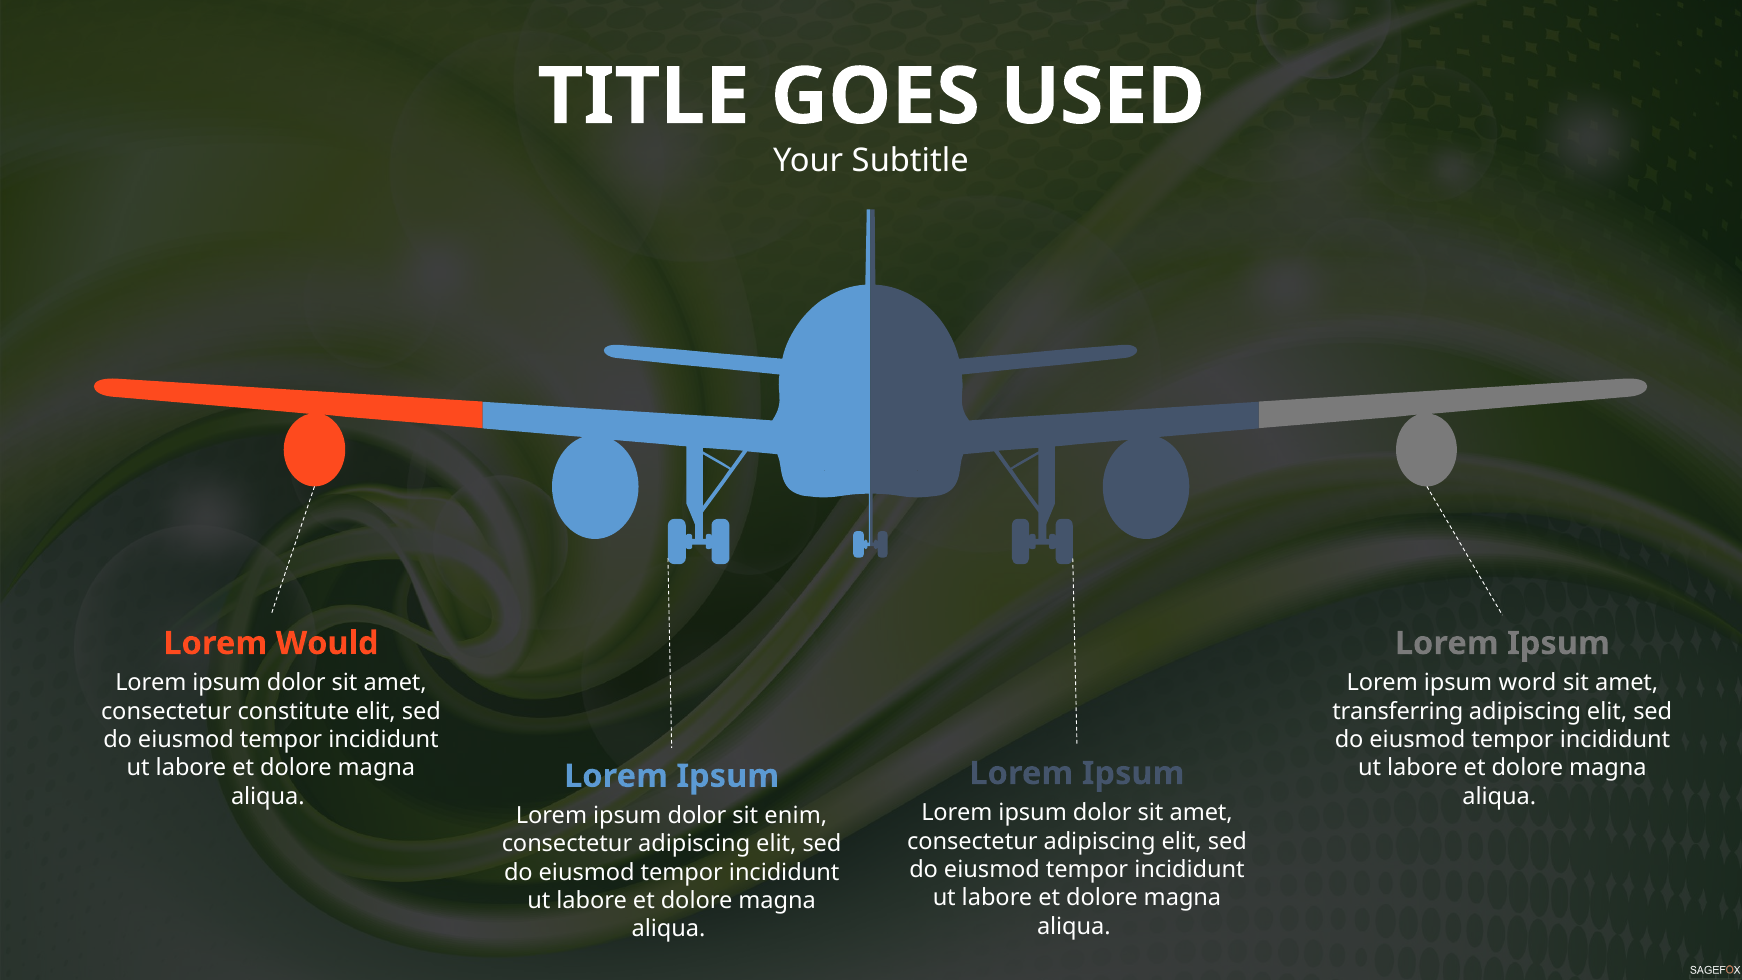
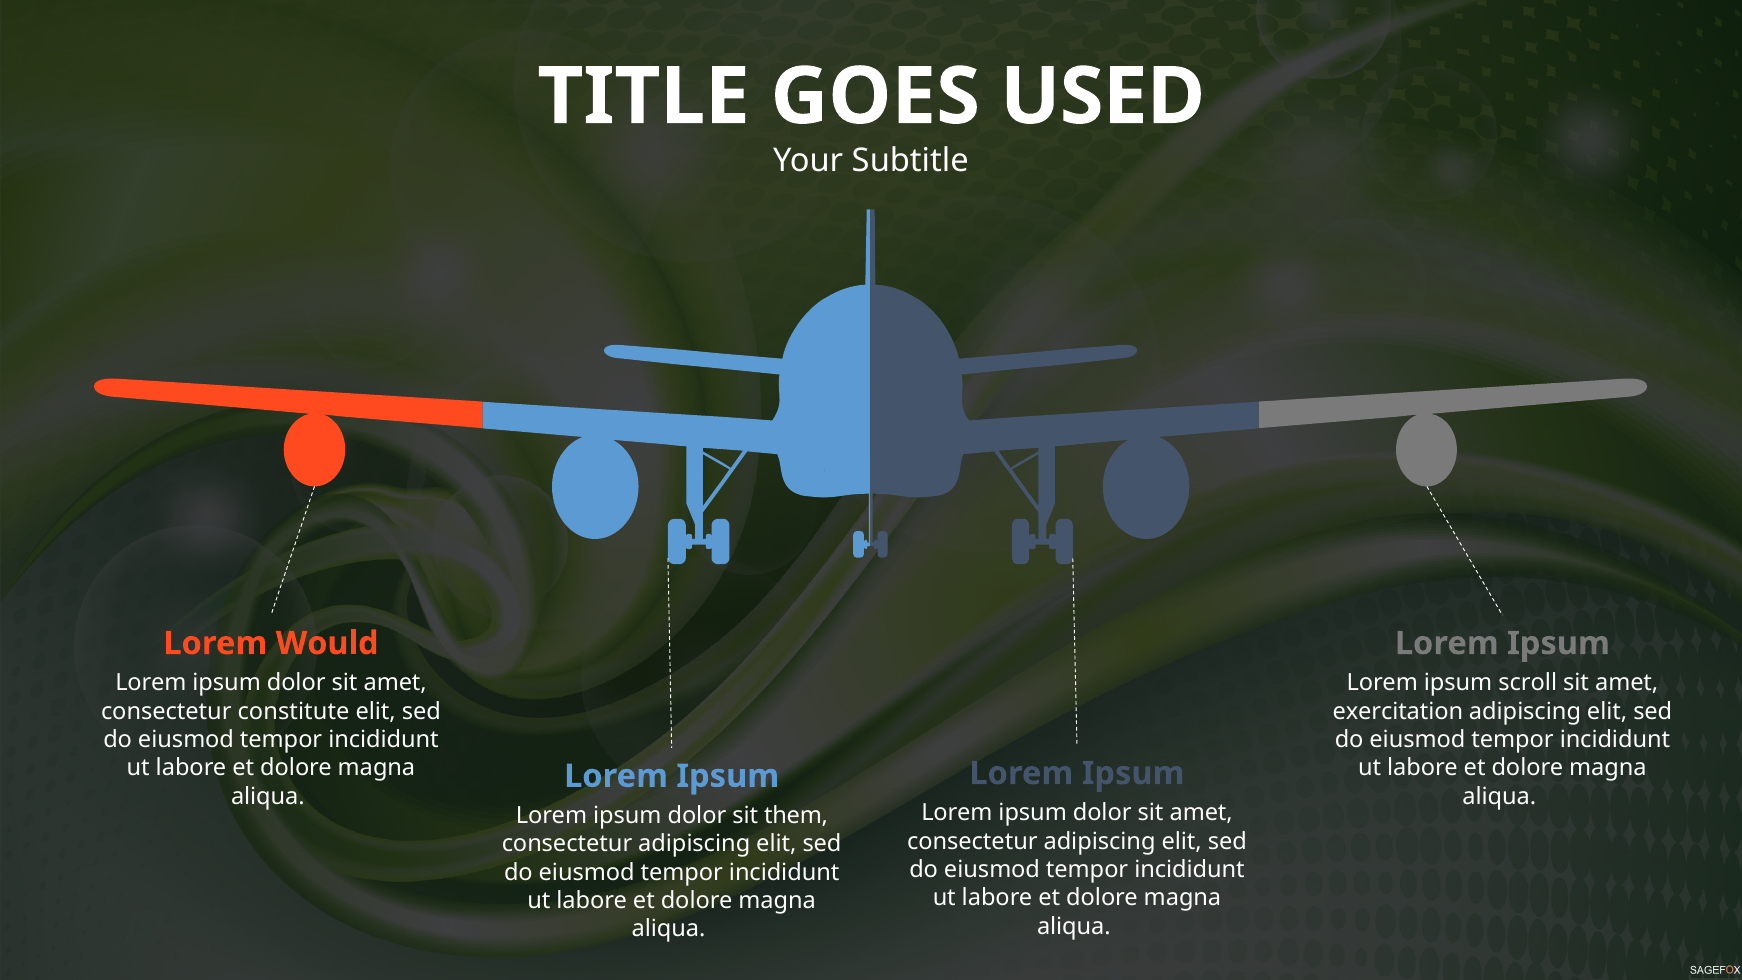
word: word -> scroll (1528, 683)
transferring: transferring -> exercitation (1398, 711)
enim: enim -> them (796, 816)
